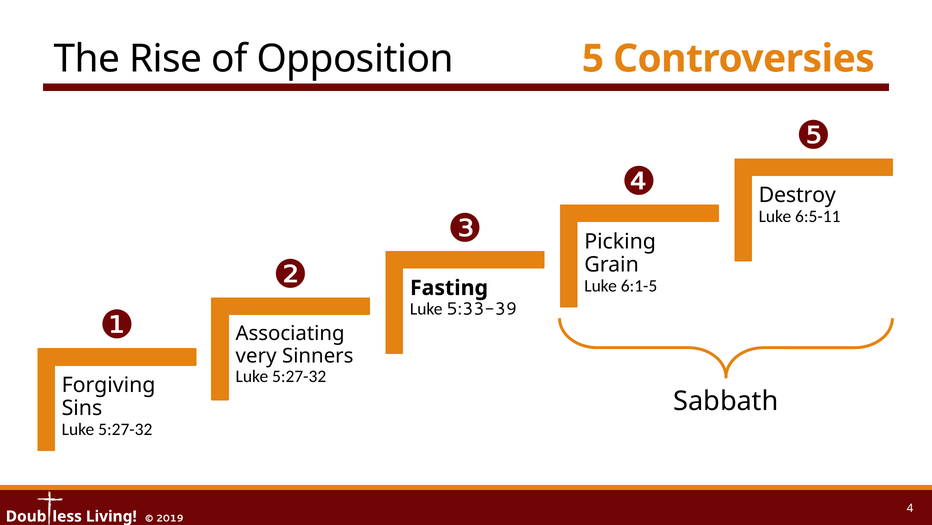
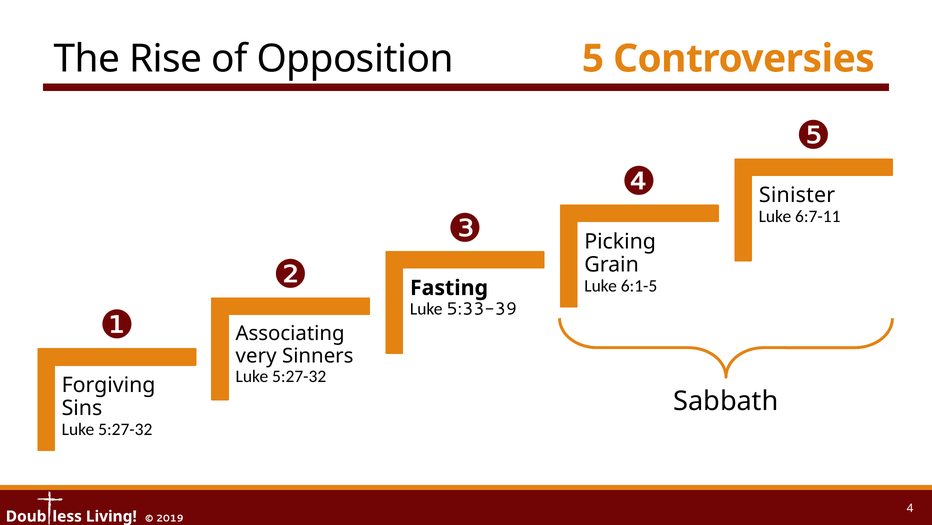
Destroy: Destroy -> Sinister (797, 195)
6:5-11: 6:5-11 -> 6:7-11 (818, 216)
